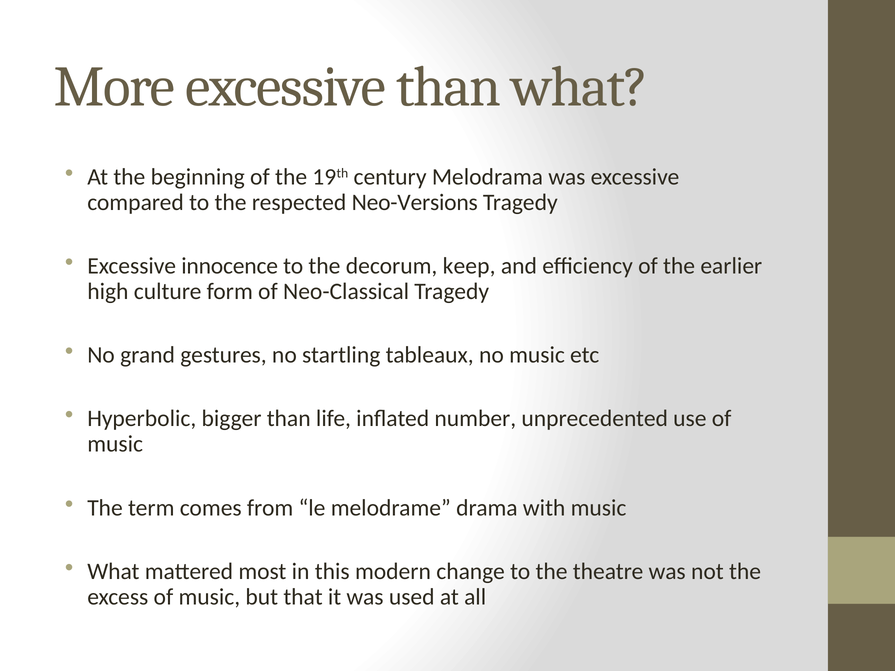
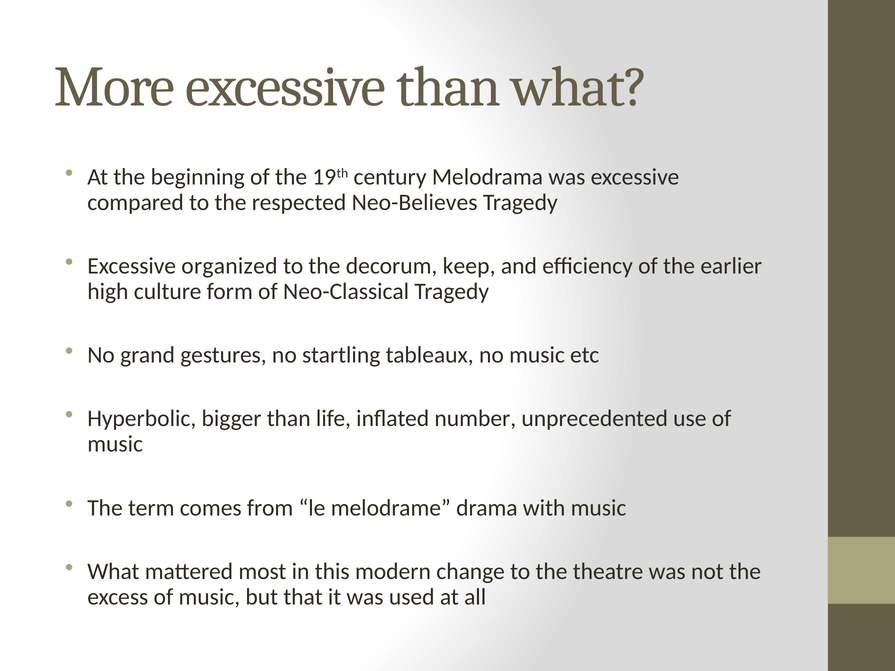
Neo-Versions: Neo-Versions -> Neo-Believes (415, 202)
innocence: innocence -> organized (229, 266)
